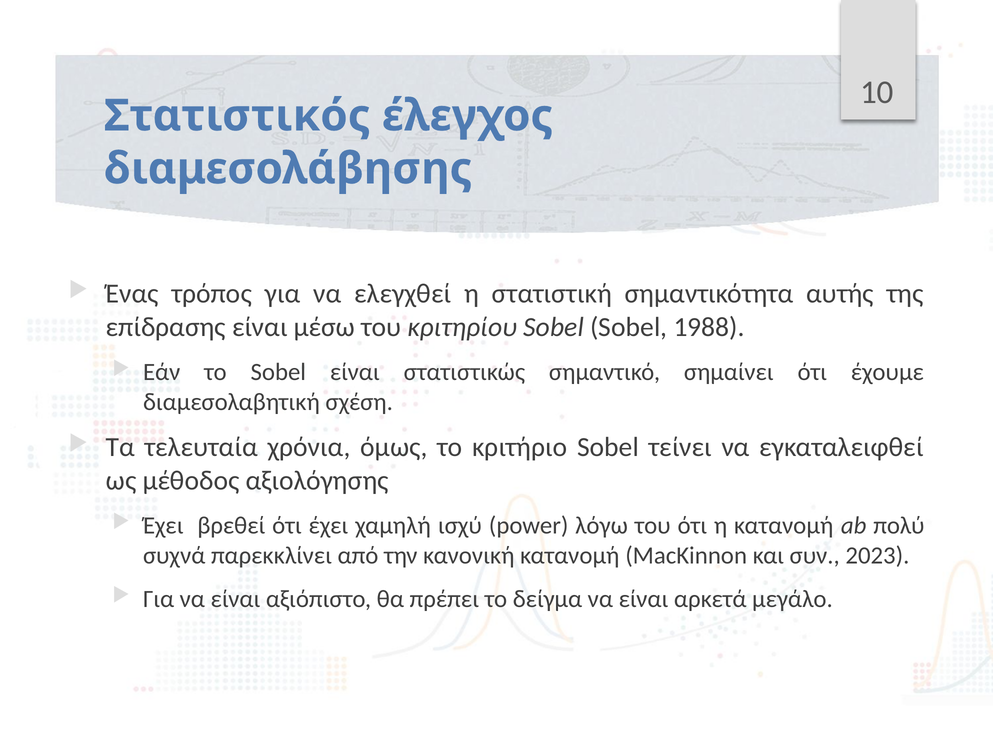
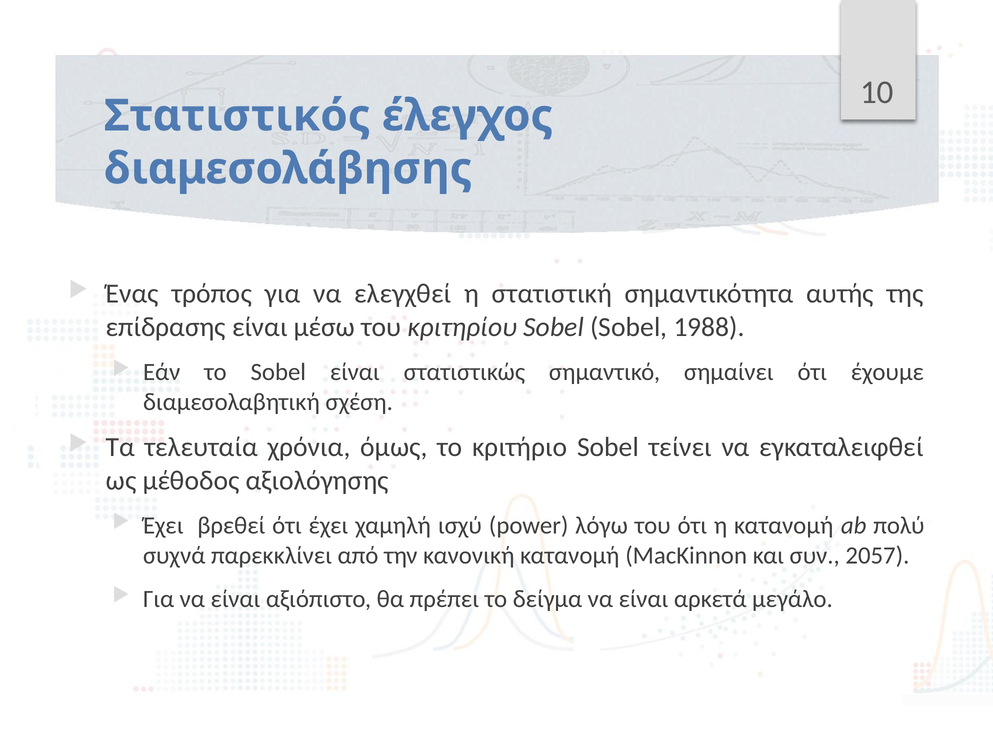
2023: 2023 -> 2057 (877, 555)
